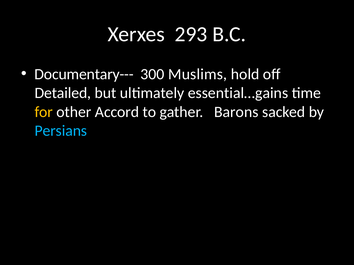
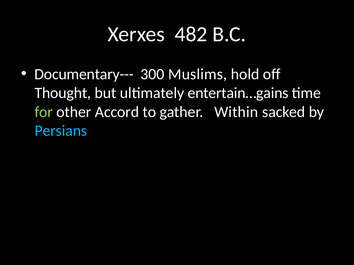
293: 293 -> 482 (191, 34)
Detailed: Detailed -> Thought (63, 93)
essential…gains: essential…gains -> entertain…gains (238, 93)
for colour: yellow -> light green (44, 112)
Barons: Barons -> Within (236, 112)
